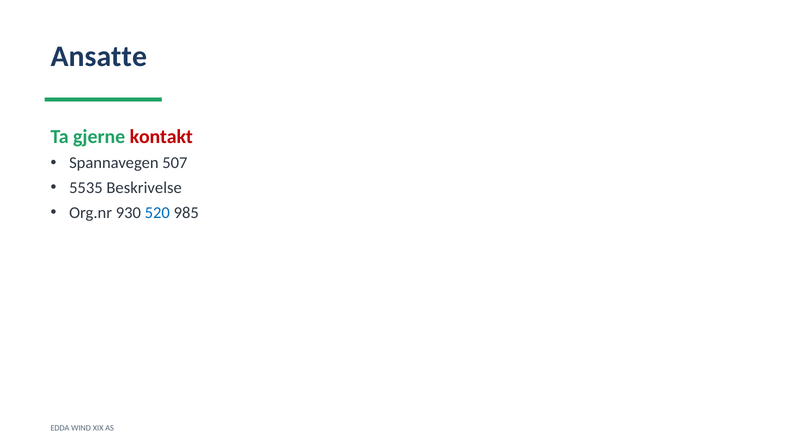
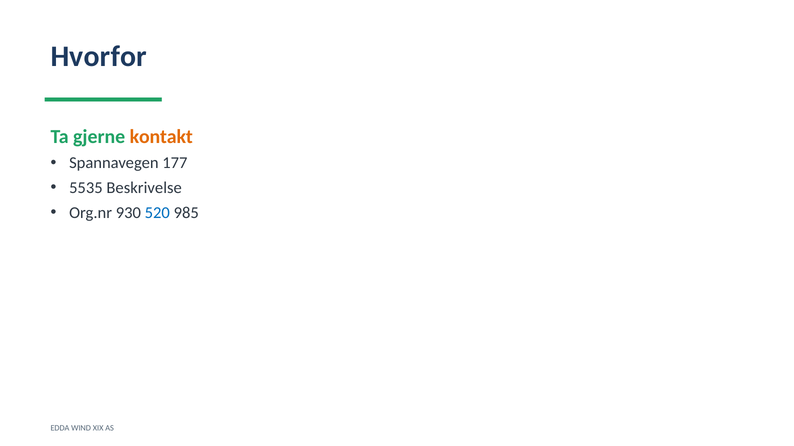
Ansatte: Ansatte -> Hvorfor (99, 57)
kontakt colour: red -> orange (161, 137)
507: 507 -> 177 (175, 163)
